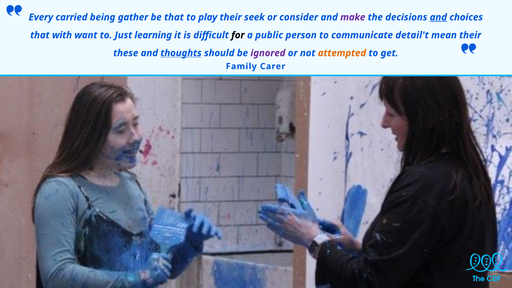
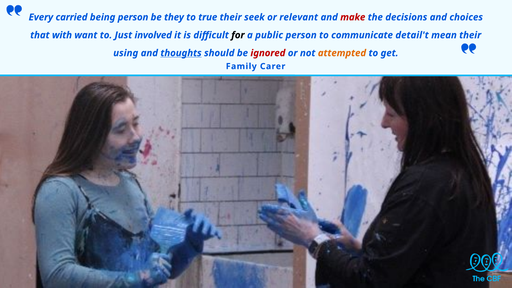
being gather: gather -> person (133, 17)
be that: that -> they (174, 17)
play: play -> true (208, 17)
consider: consider -> relevant (299, 17)
make colour: purple -> red (353, 17)
and underline: present -> none (438, 17)
learning: learning -> involved (153, 35)
these: these -> using (126, 53)
ignored colour: purple -> red (268, 53)
